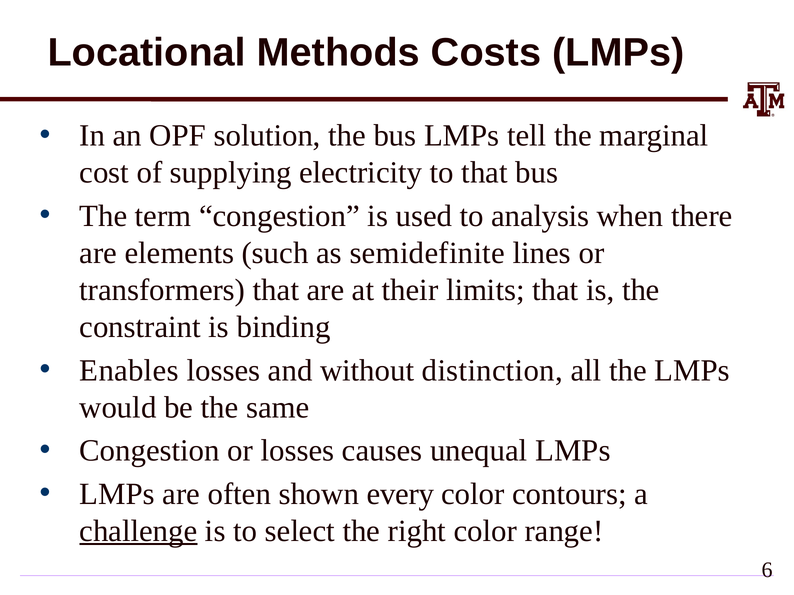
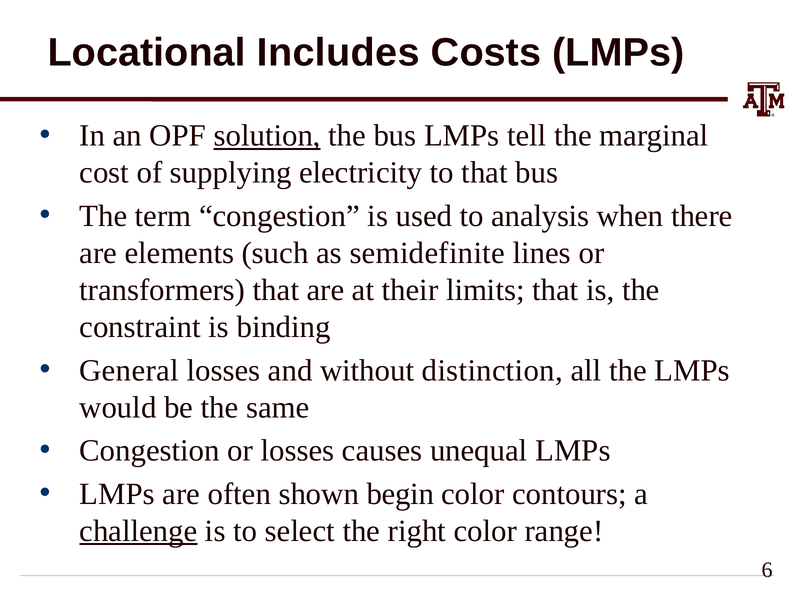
Methods: Methods -> Includes (338, 53)
solution underline: none -> present (267, 136)
Enables: Enables -> General (129, 371)
every: every -> begin (400, 494)
